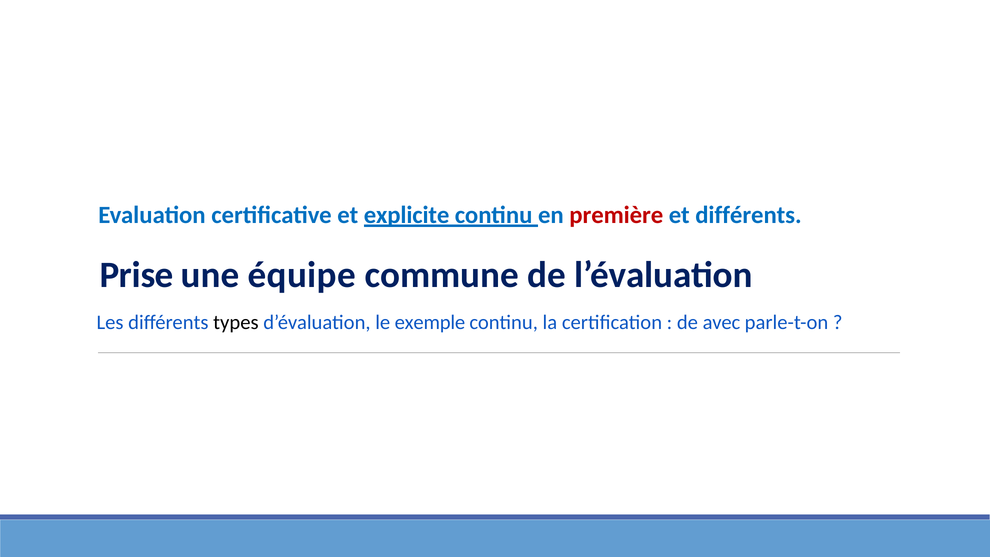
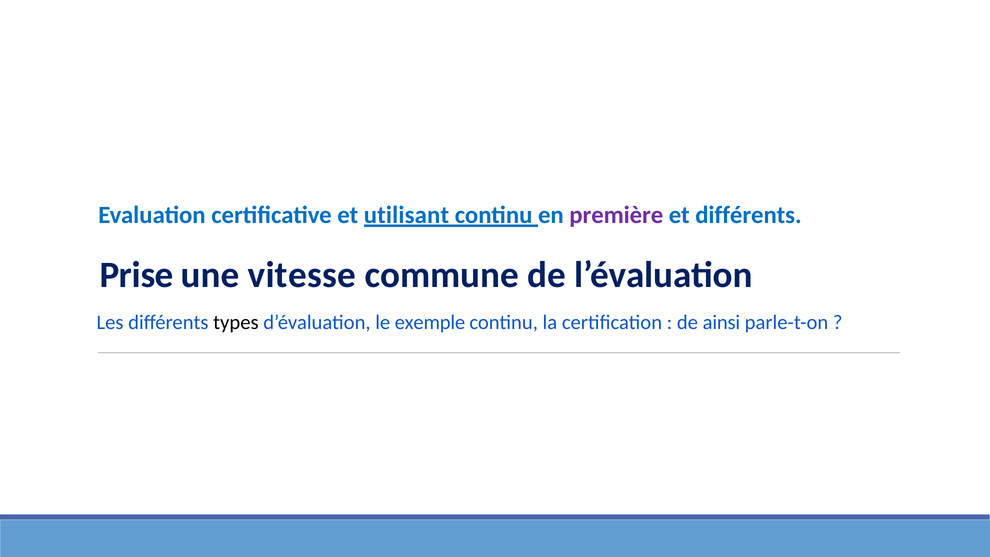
explicite: explicite -> utilisant (406, 215)
première colour: red -> purple (616, 215)
équipe: équipe -> vitesse (302, 275)
avec: avec -> ainsi (721, 322)
